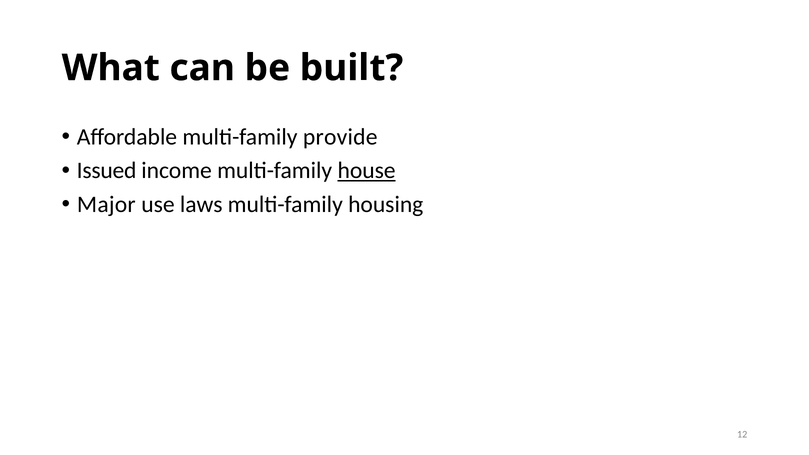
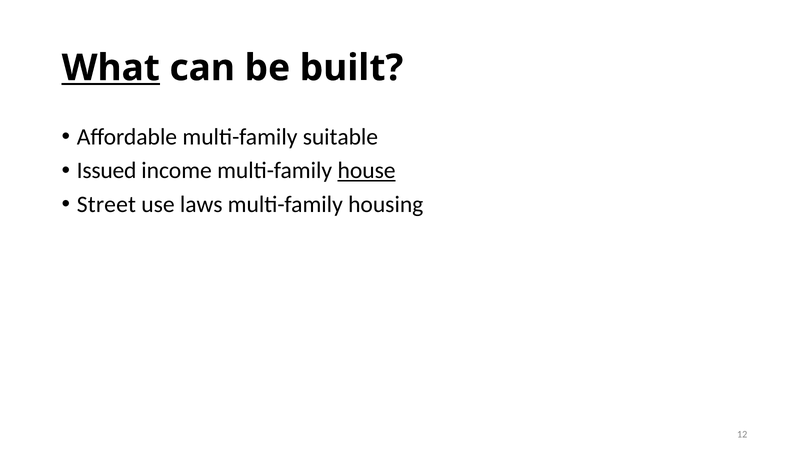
What underline: none -> present (111, 68)
provide: provide -> suitable (340, 137)
Major: Major -> Street (106, 205)
